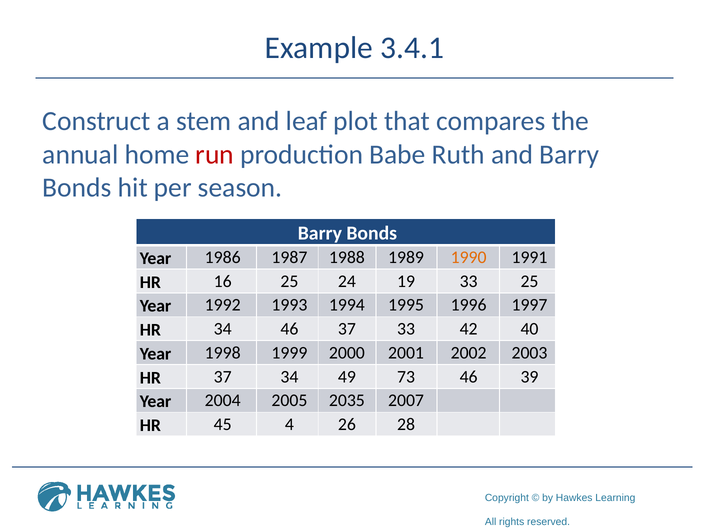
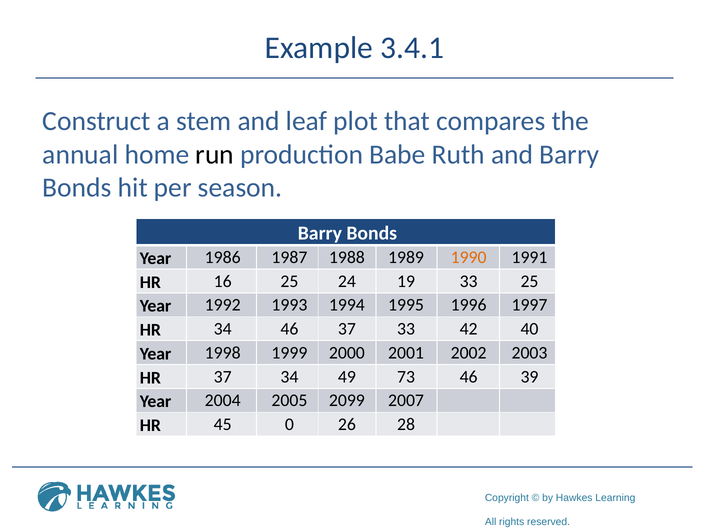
run colour: red -> black (215, 154)
2035: 2035 -> 2099 (347, 400)
4: 4 -> 0 (289, 424)
